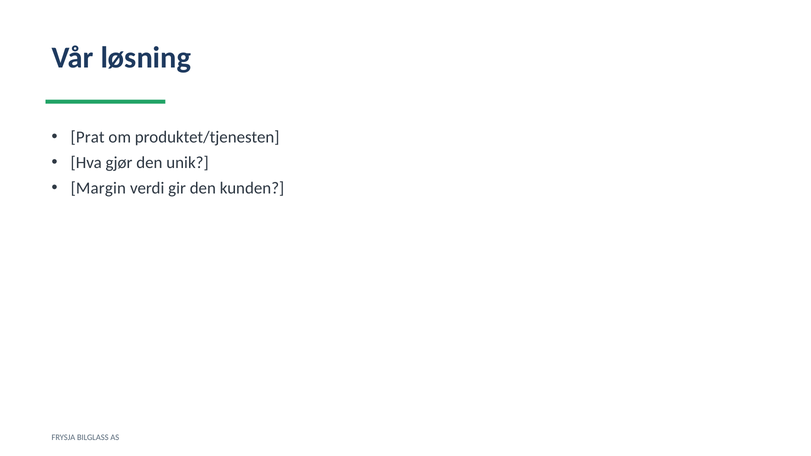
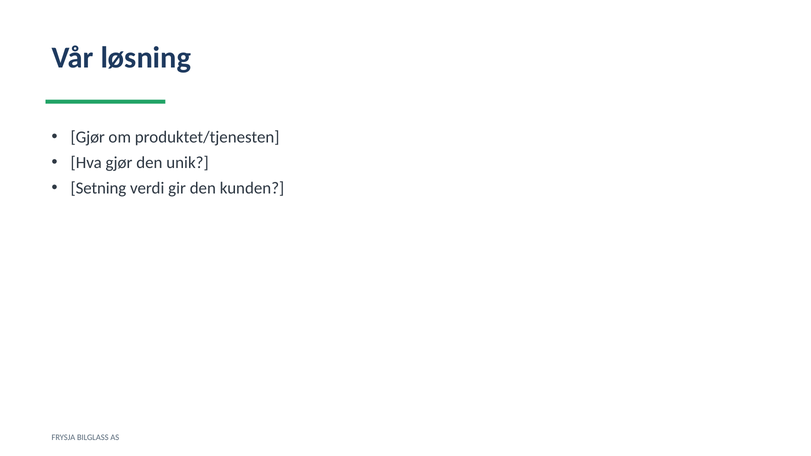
Prat: Prat -> Gjør (88, 137)
Margin: Margin -> Setning (98, 188)
